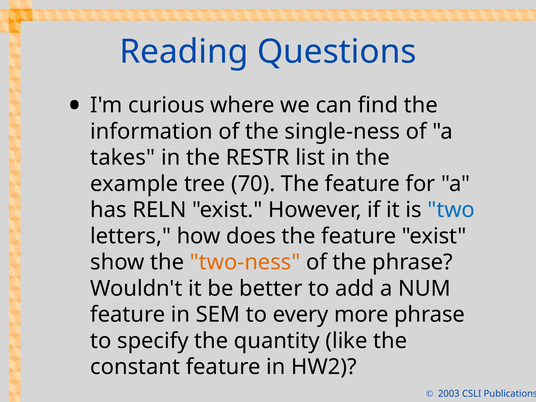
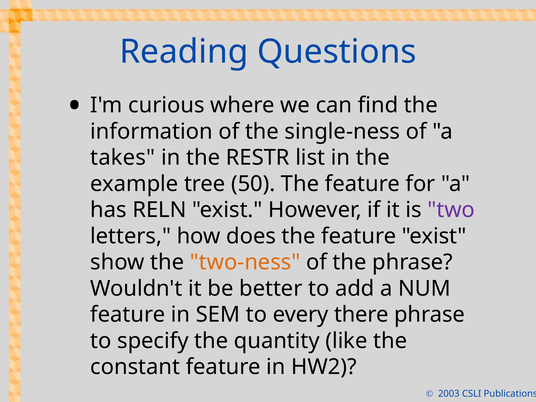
70: 70 -> 50 (253, 184)
two colour: blue -> purple (451, 210)
more: more -> there (361, 315)
